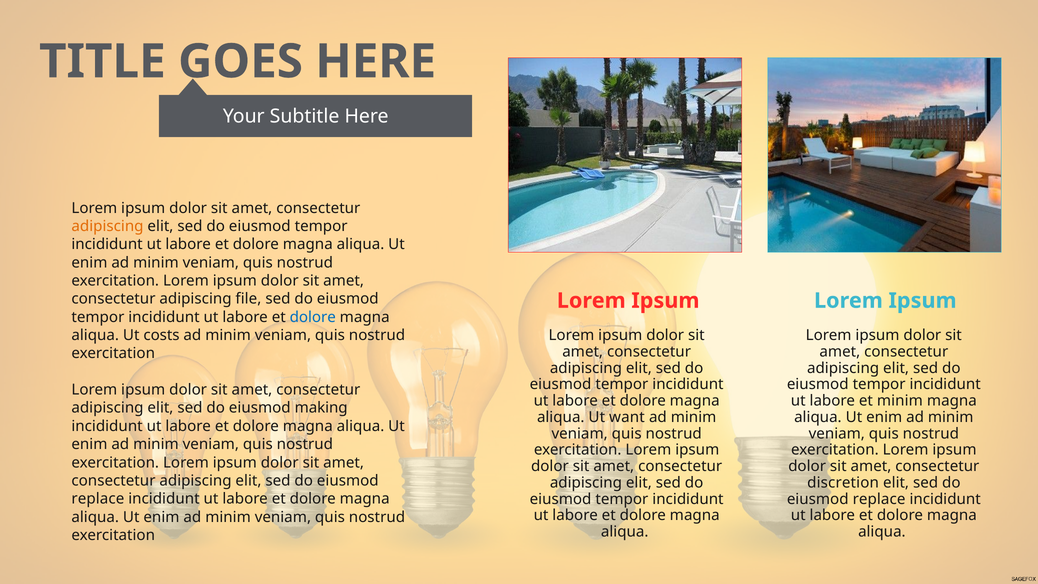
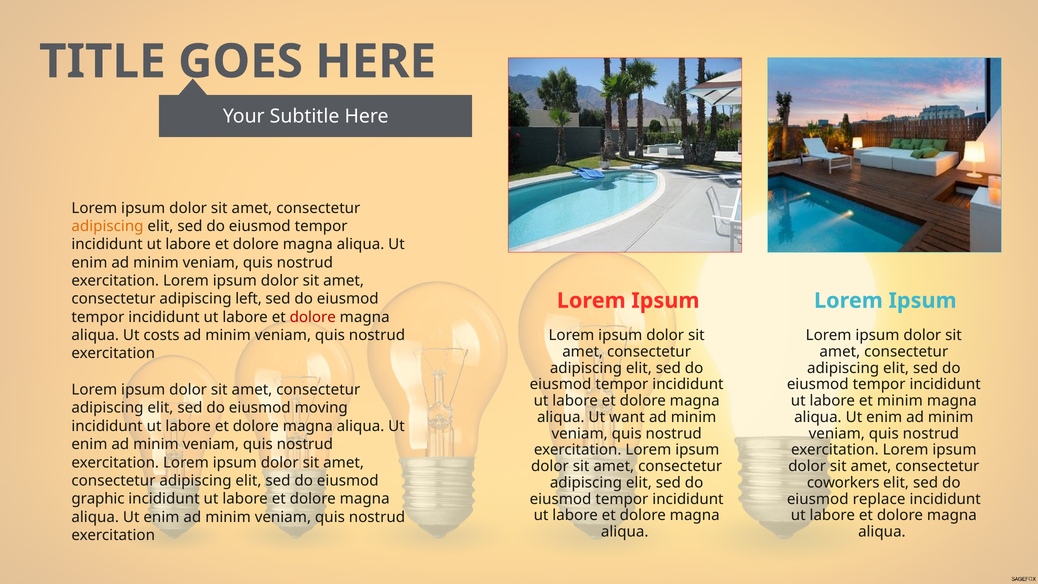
file: file -> left (249, 299)
dolore colour: blue -> red (313, 317)
making: making -> moving (321, 408)
discretion: discretion -> coworkers (843, 483)
replace: replace -> graphic (98, 499)
